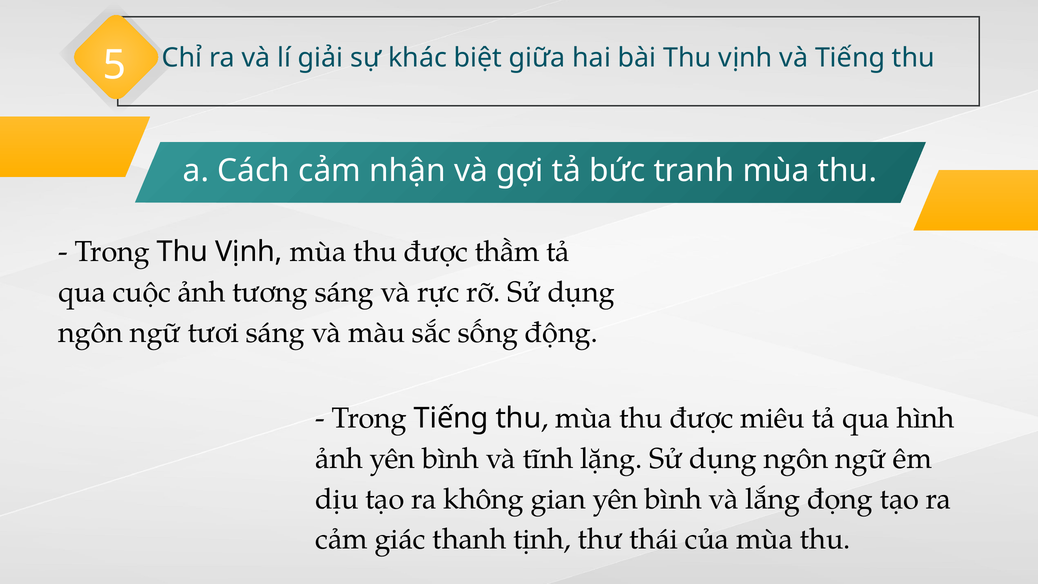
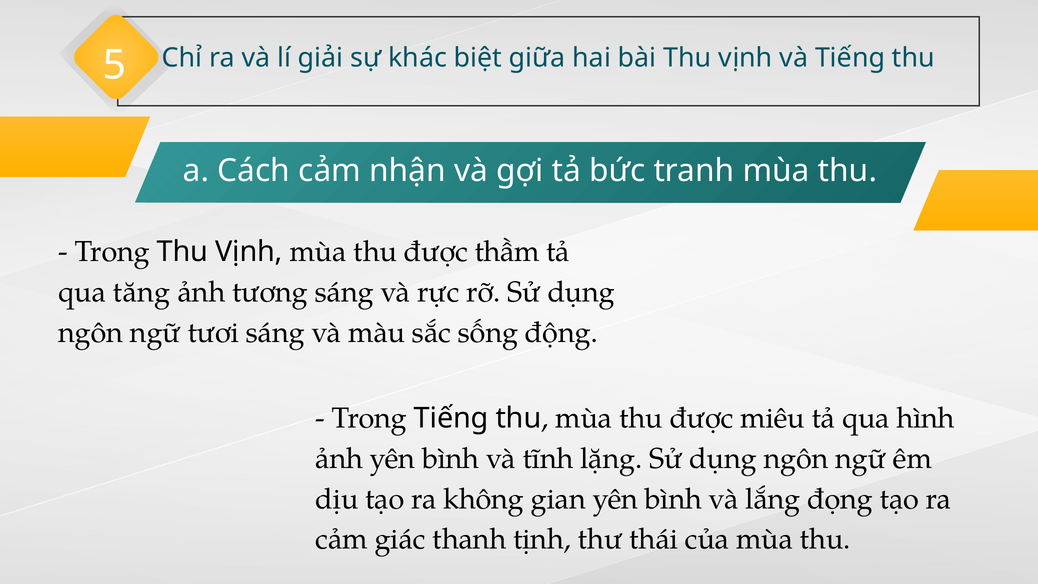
cuộc: cuộc -> tăng (142, 292)
